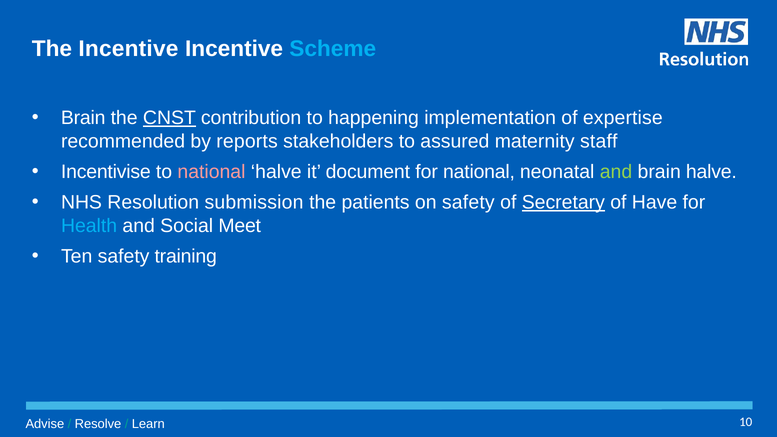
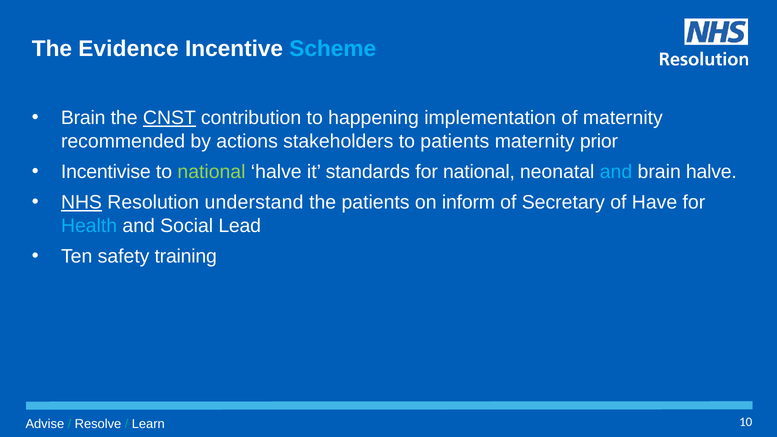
The Incentive: Incentive -> Evidence (128, 49)
of expertise: expertise -> maternity (623, 118)
reports: reports -> actions (247, 141)
to assured: assured -> patients (455, 141)
staff: staff -> prior (599, 141)
national colour: pink -> light green (211, 172)
document: document -> standards (368, 172)
and colour: light green -> light blue (616, 172)
NHS underline: none -> present (81, 202)
submission: submission -> understand (254, 202)
on safety: safety -> inform (468, 202)
Secretary underline: present -> none (563, 202)
Meet: Meet -> Lead (240, 226)
